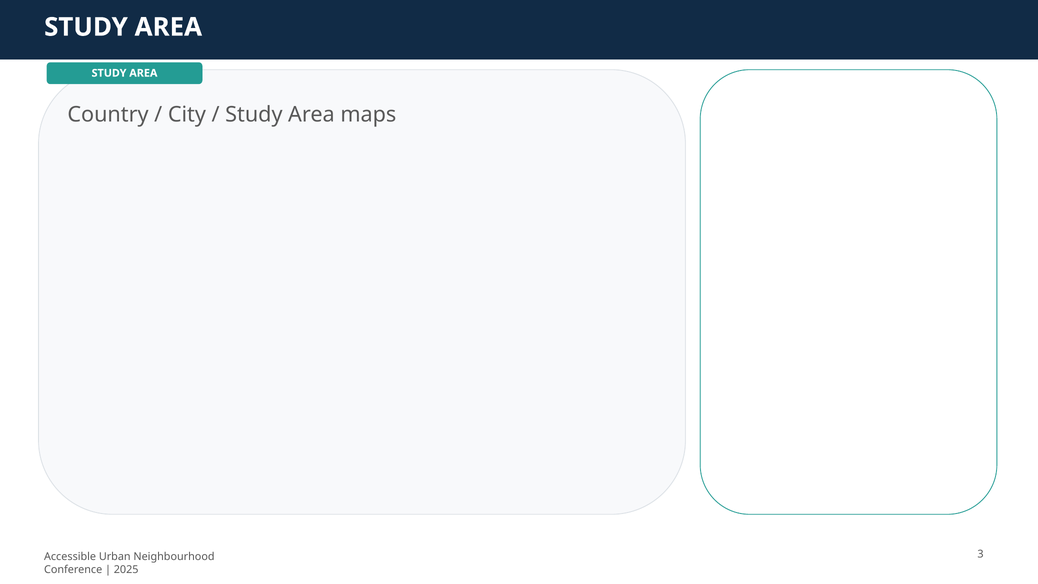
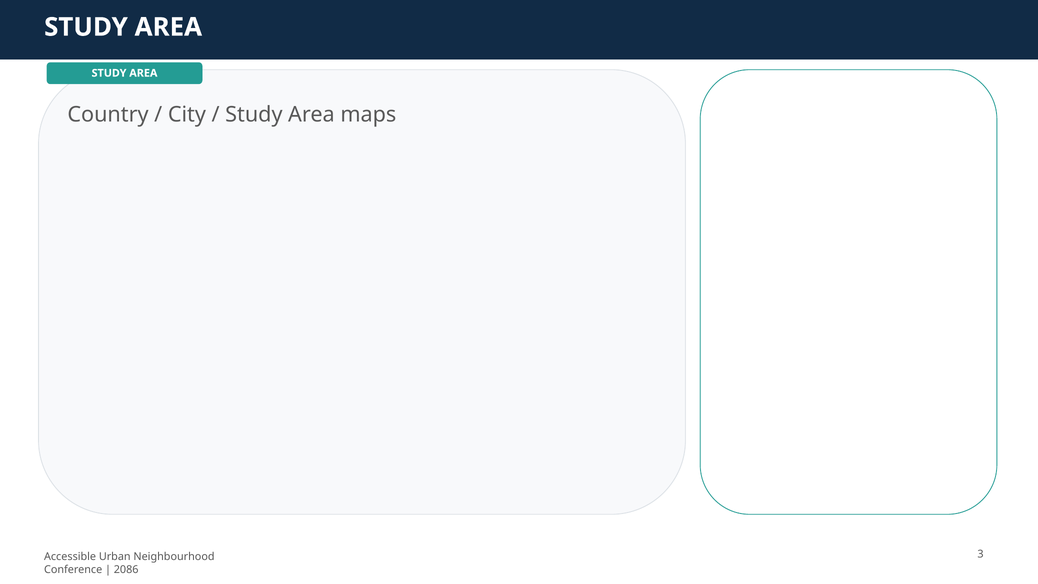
2025: 2025 -> 2086 (126, 569)
